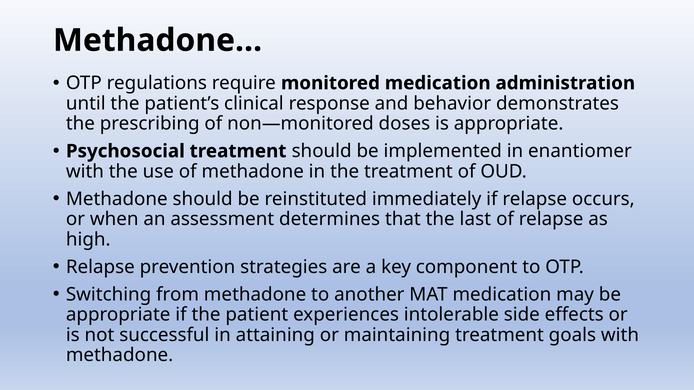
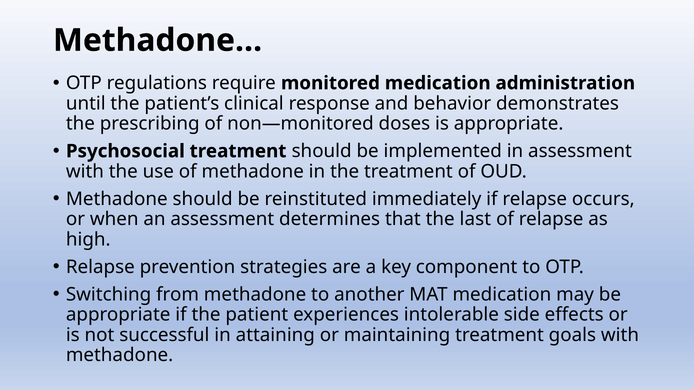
in enantiomer: enantiomer -> assessment (580, 151)
